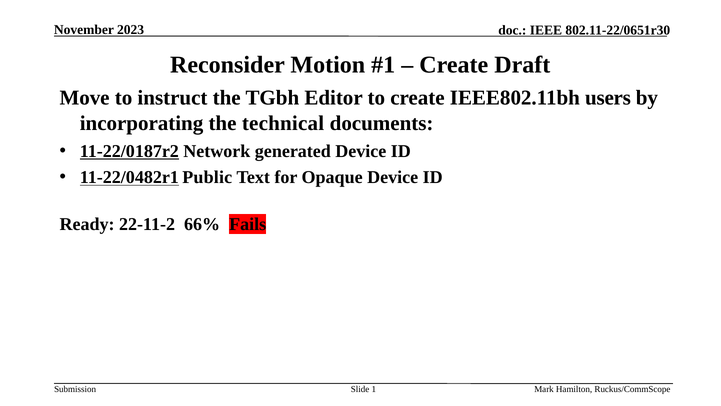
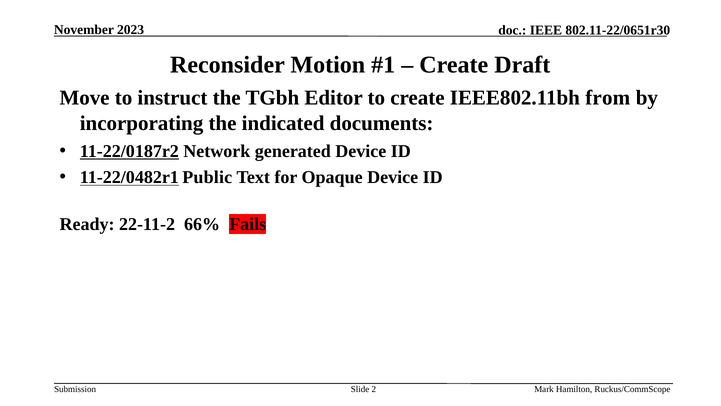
users: users -> from (608, 98)
technical: technical -> indicated (283, 123)
1: 1 -> 2 (374, 389)
